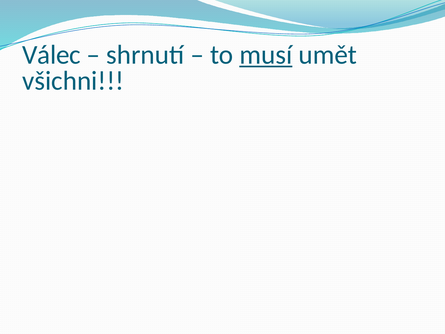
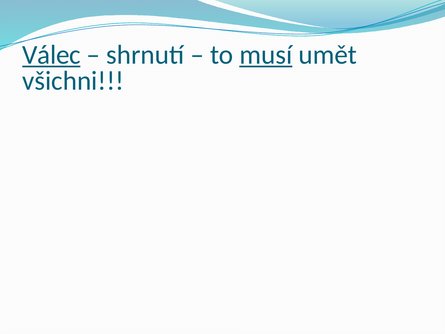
Válec underline: none -> present (51, 55)
